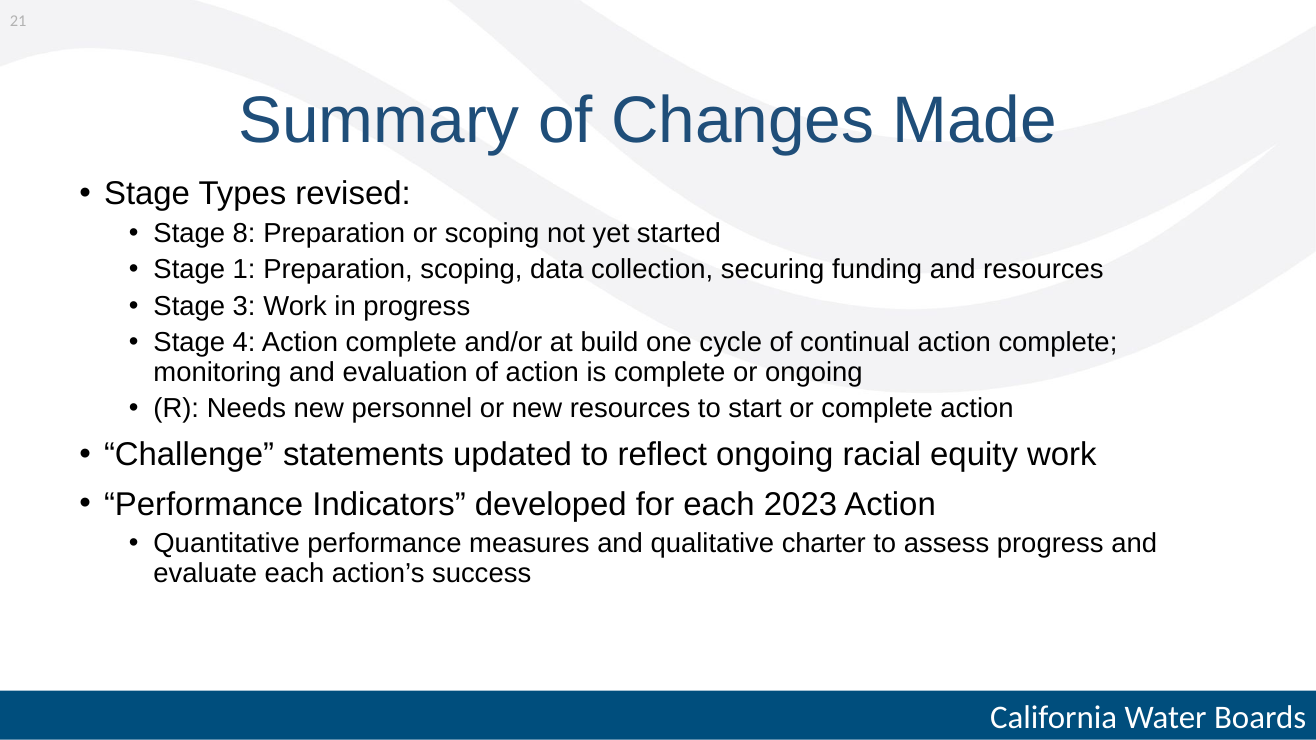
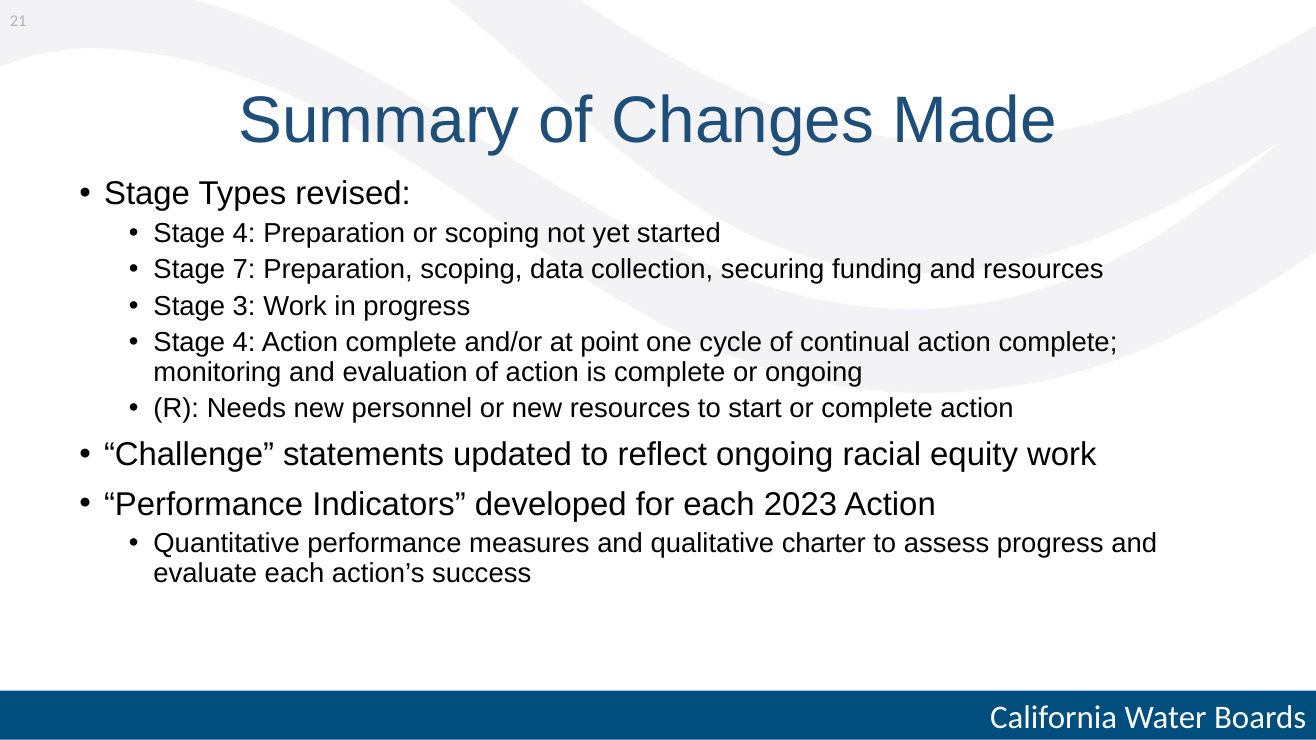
8: 8 -> 4 (244, 234)
1: 1 -> 7 (244, 270)
build: build -> point (610, 343)
